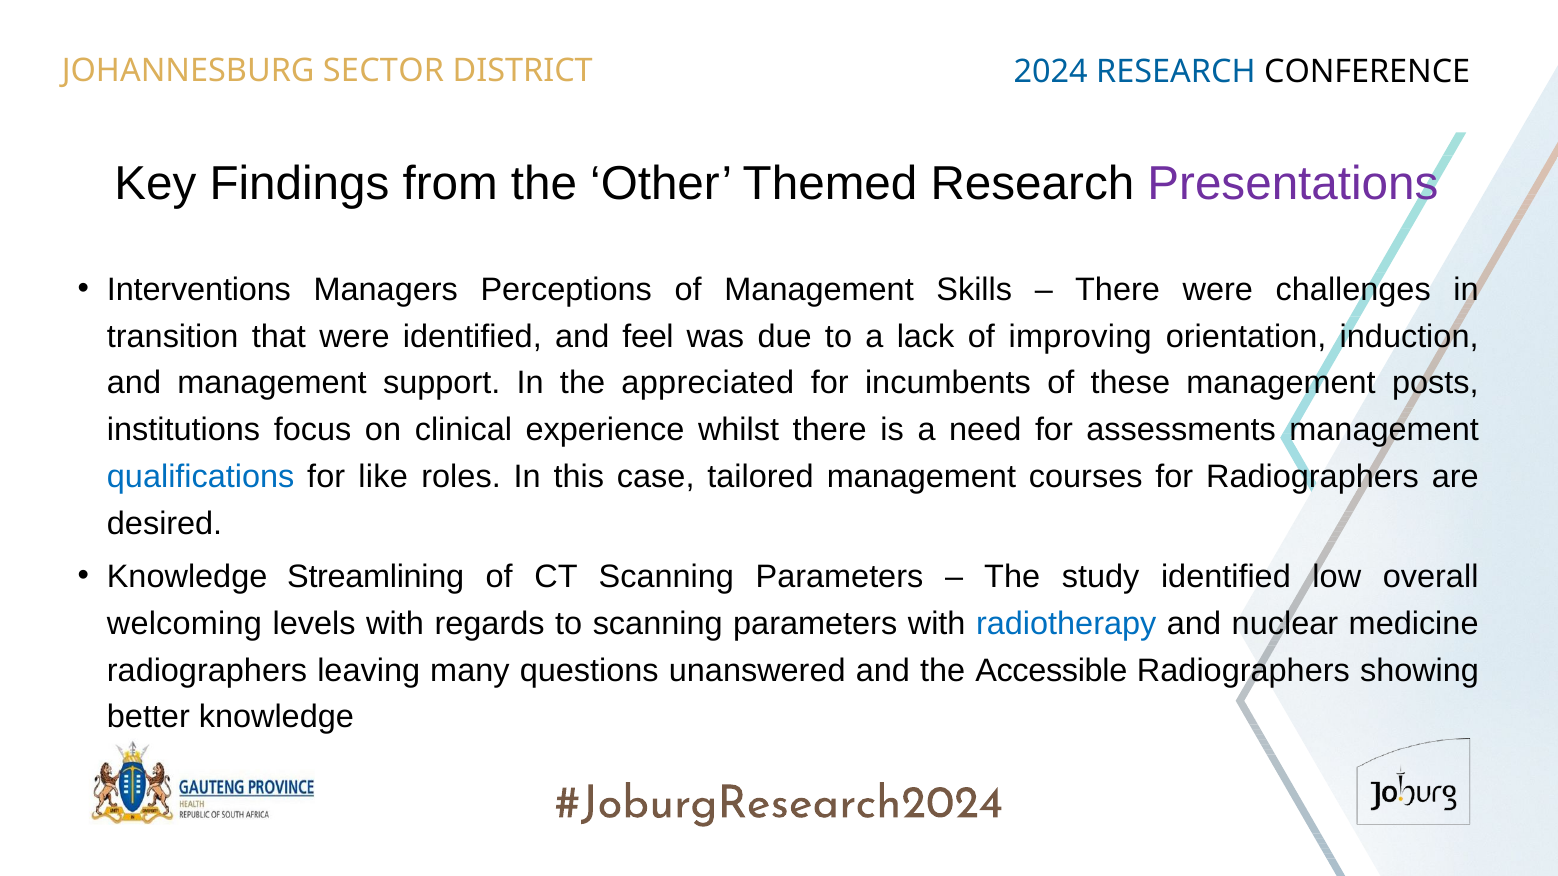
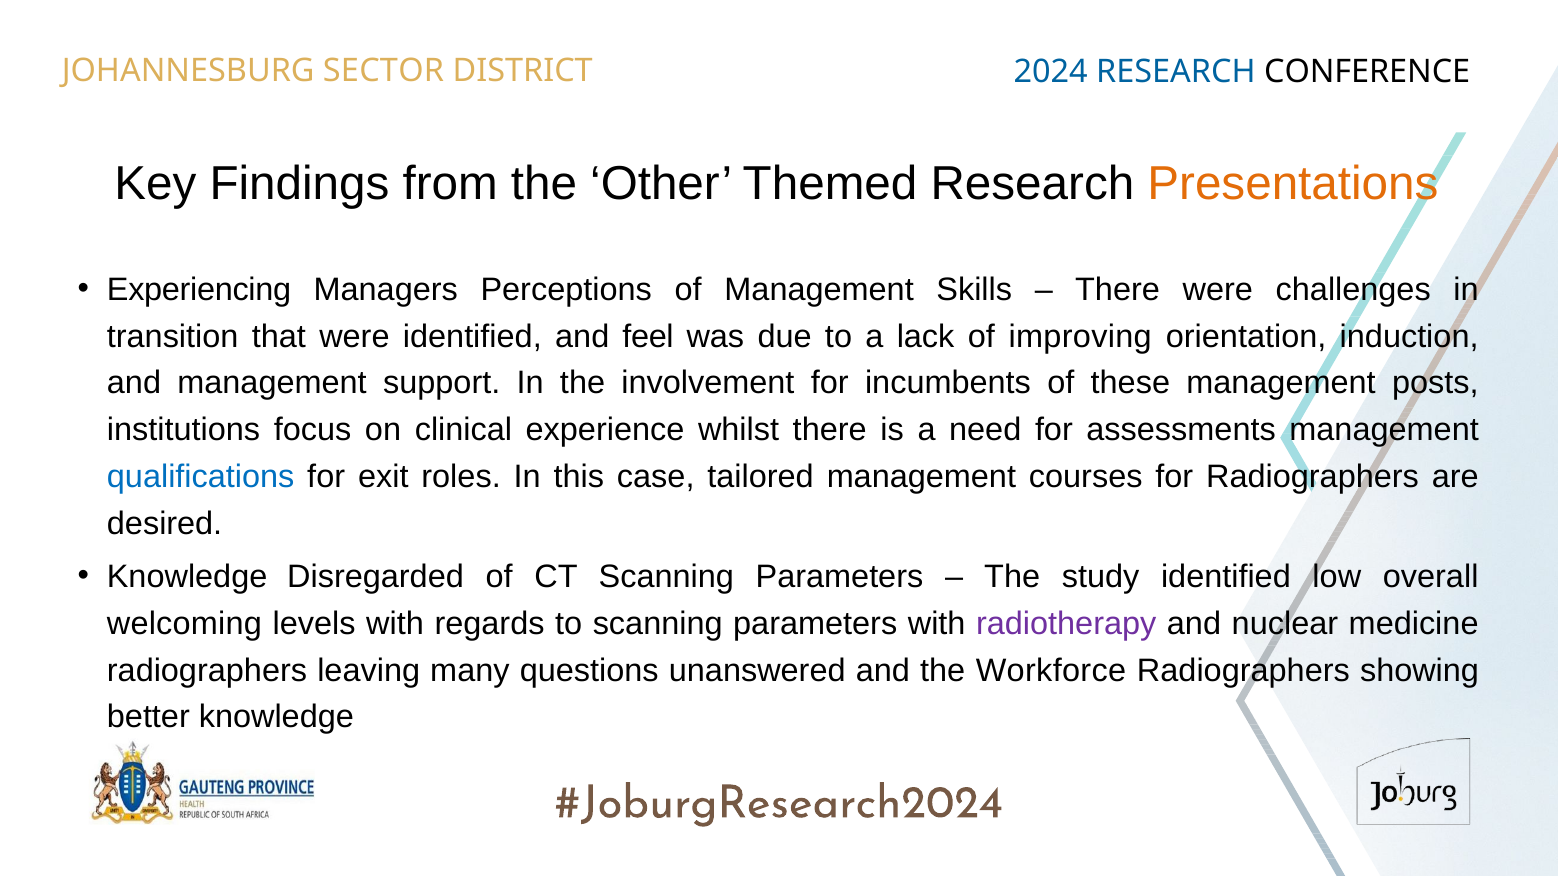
Presentations colour: purple -> orange (1293, 184)
Interventions: Interventions -> Experiencing (199, 290)
appreciated: appreciated -> involvement (708, 383)
like: like -> exit (383, 477)
Streamlining: Streamlining -> Disregarded (376, 577)
radiotherapy colour: blue -> purple (1066, 624)
Accessible: Accessible -> Workforce (1051, 671)
